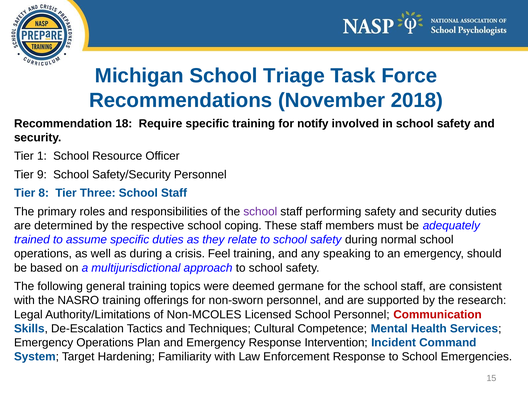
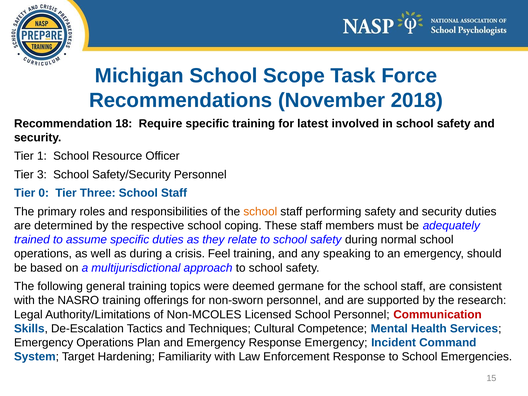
Triage: Triage -> Scope (294, 76)
notify: notify -> latest (313, 124)
9: 9 -> 3 (42, 175)
8: 8 -> 0 (44, 193)
school colour: purple -> orange (260, 212)
Response Intervention: Intervention -> Emergency (336, 343)
